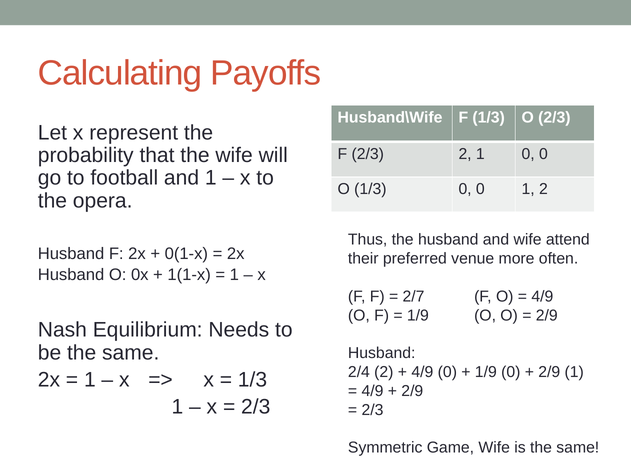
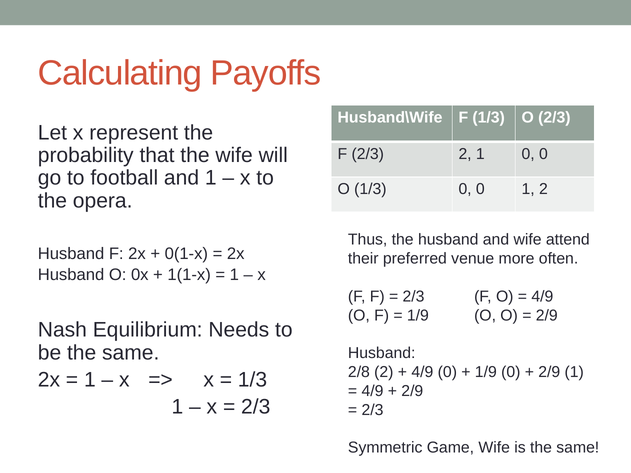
2/7: 2/7 -> 2/3 (414, 297)
2/4: 2/4 -> 2/8 (359, 372)
